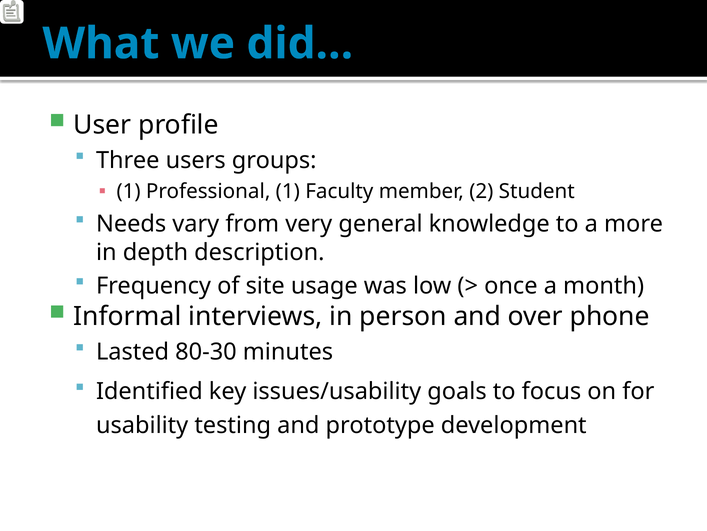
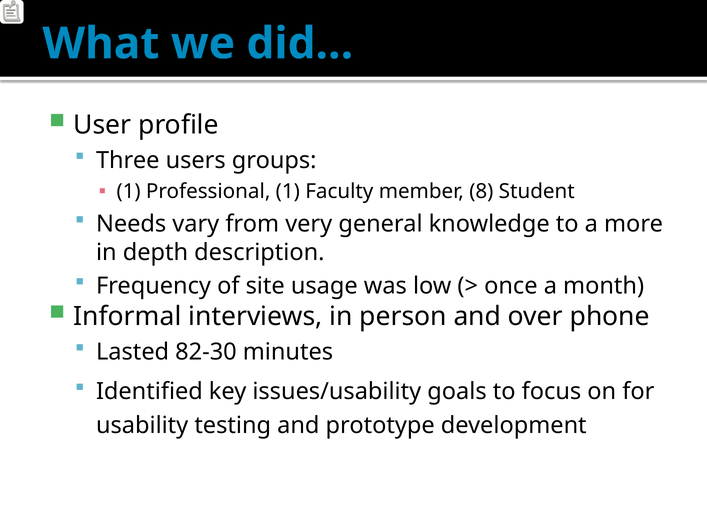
2: 2 -> 8 (481, 191)
80-30: 80-30 -> 82-30 (206, 351)
